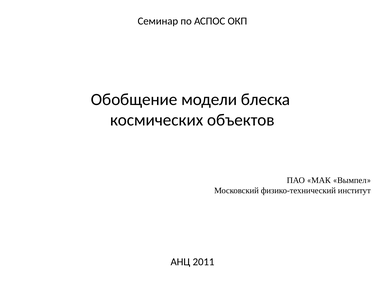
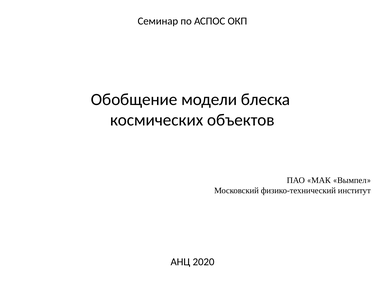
2011: 2011 -> 2020 (204, 263)
